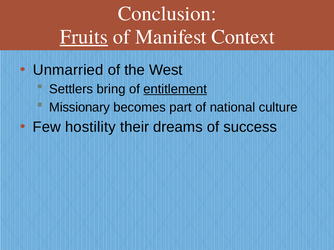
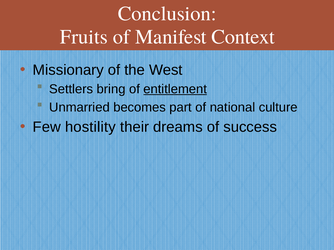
Fruits underline: present -> none (84, 37)
Unmarried: Unmarried -> Missionary (68, 70)
Missionary: Missionary -> Unmarried (79, 107)
